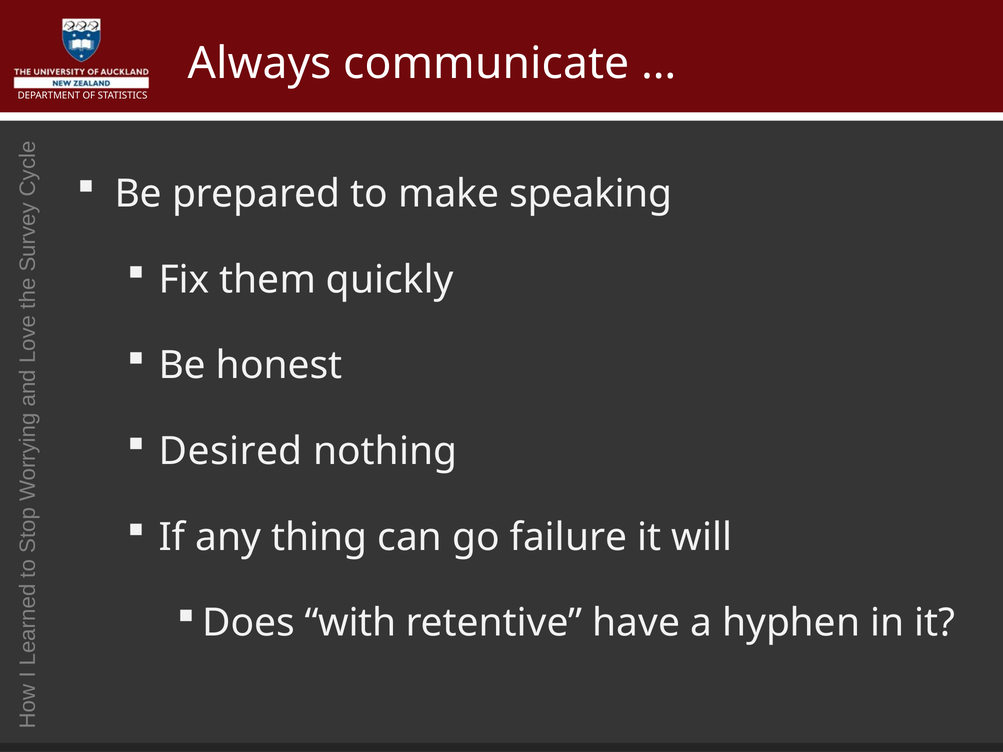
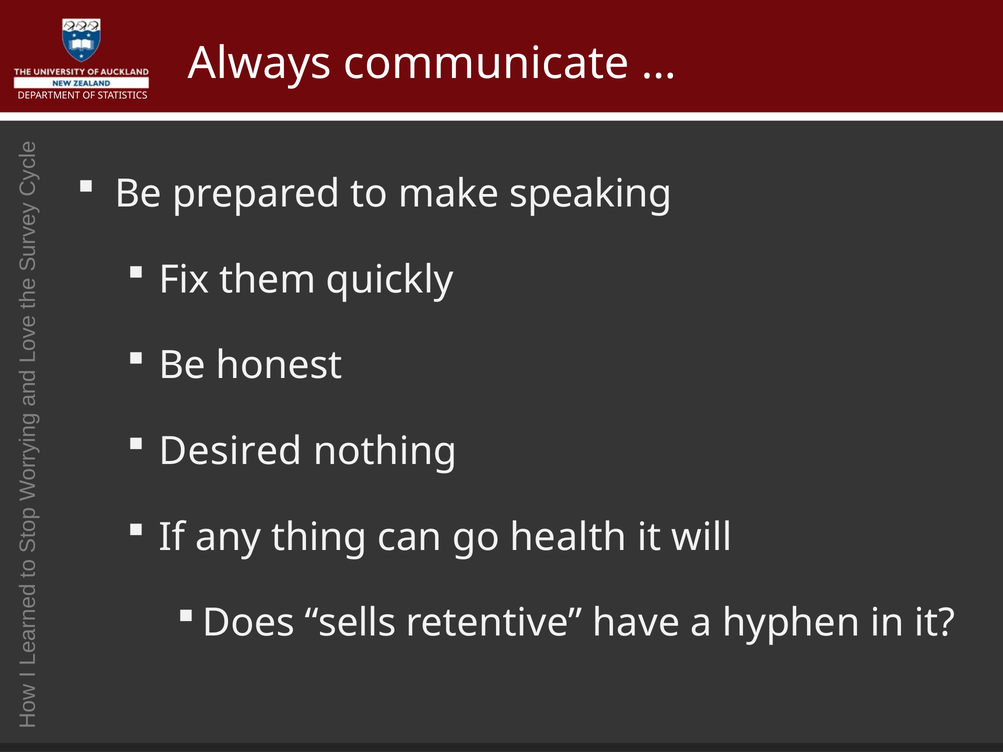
failure: failure -> health (568, 537)
with: with -> sells (350, 623)
